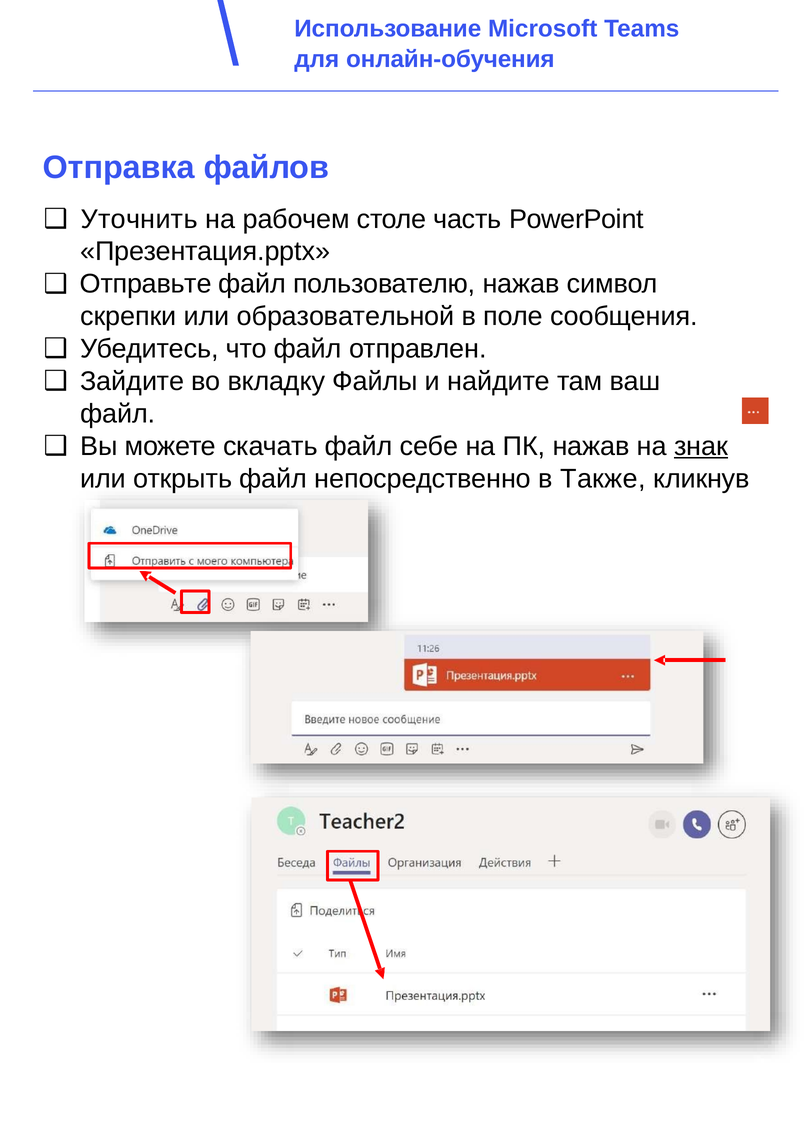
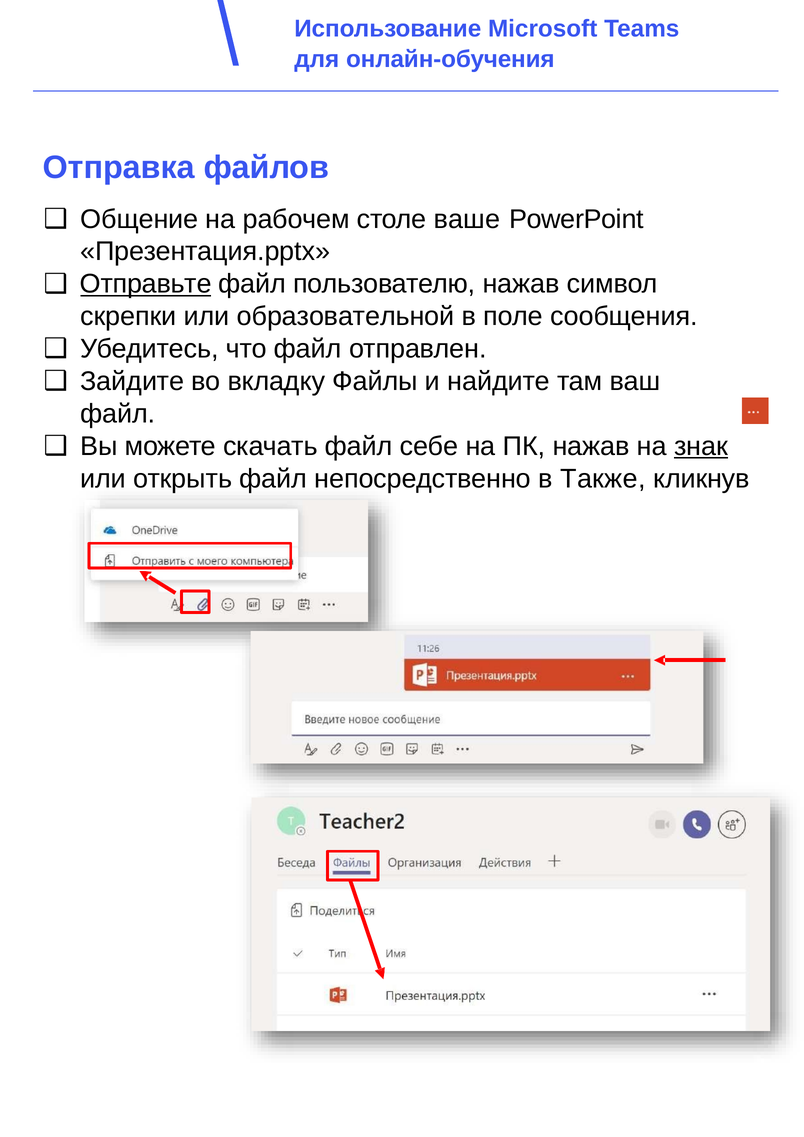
Уточнить: Уточнить -> Общение (139, 219)
часть: часть -> ваше (467, 219)
Отправьте underline: none -> present (146, 284)
